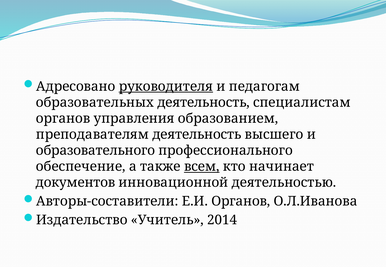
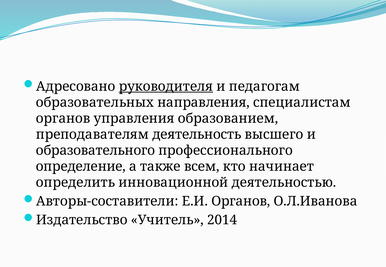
образовательных деятельность: деятельность -> направления (204, 102)
обеспечение: обеспечение -> определение (81, 167)
всем underline: present -> none (202, 167)
документов: документов -> определить (75, 183)
